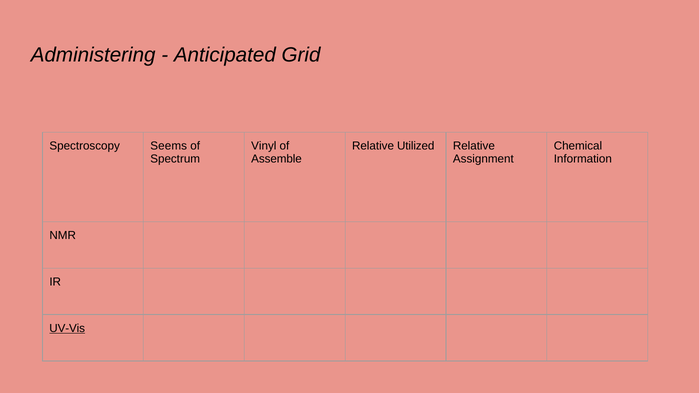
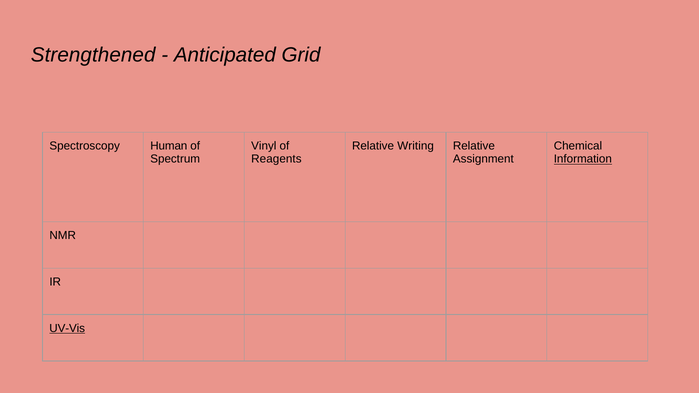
Administering: Administering -> Strengthened (93, 55)
Seems: Seems -> Human (169, 146)
Utilized: Utilized -> Writing (416, 146)
Assemble: Assemble -> Reagents (276, 159)
Information underline: none -> present (583, 159)
